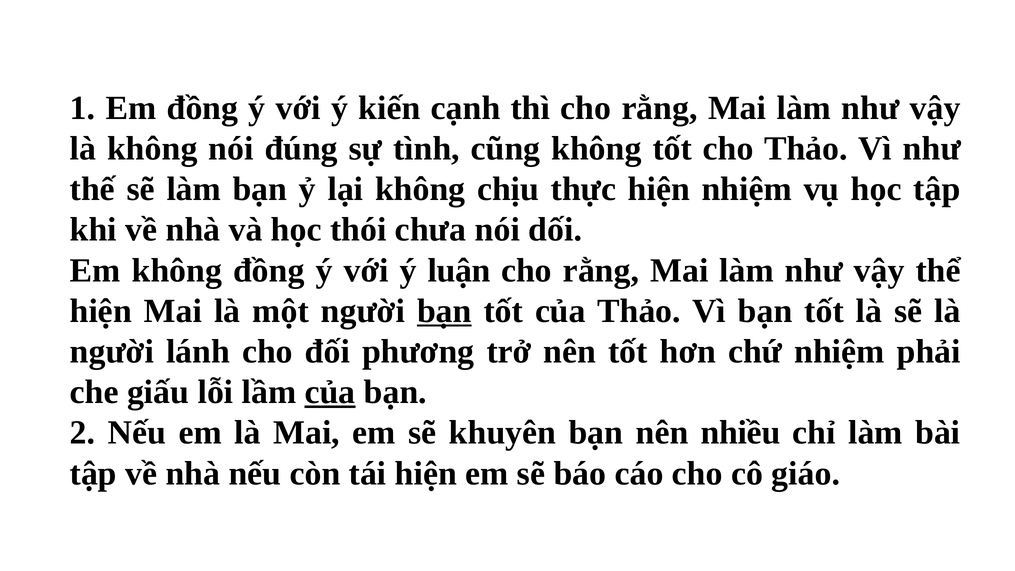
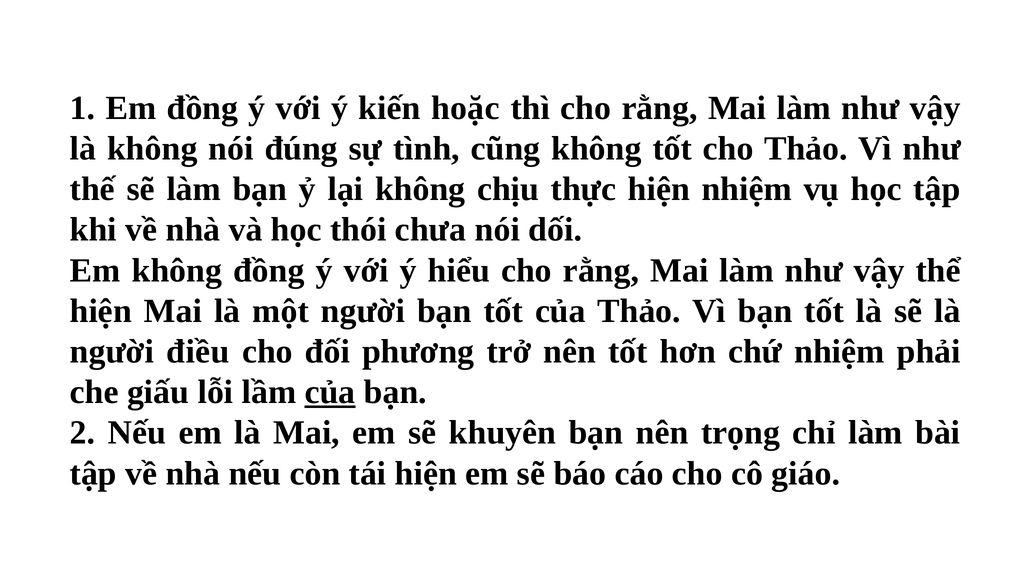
cạnh: cạnh -> hoặc (465, 108)
luận: luận -> hiểu (459, 270)
bạn underline: present -> none (444, 311)
lánh: lánh -> điều (198, 352)
nhiều: nhiều -> trọng (741, 433)
